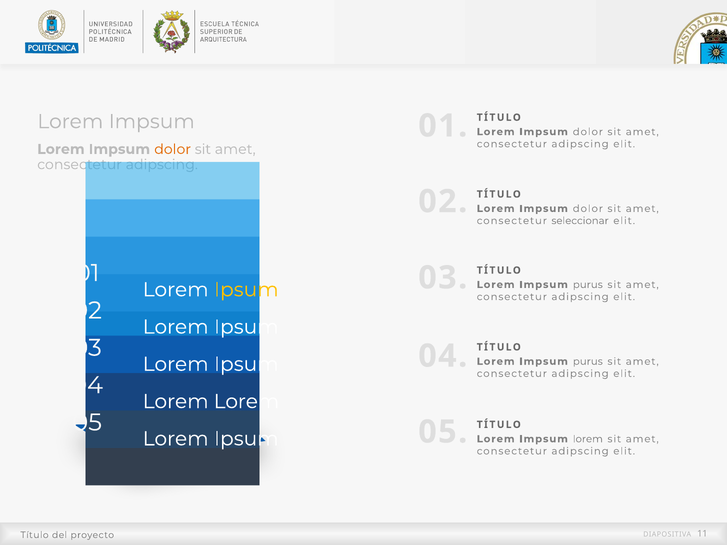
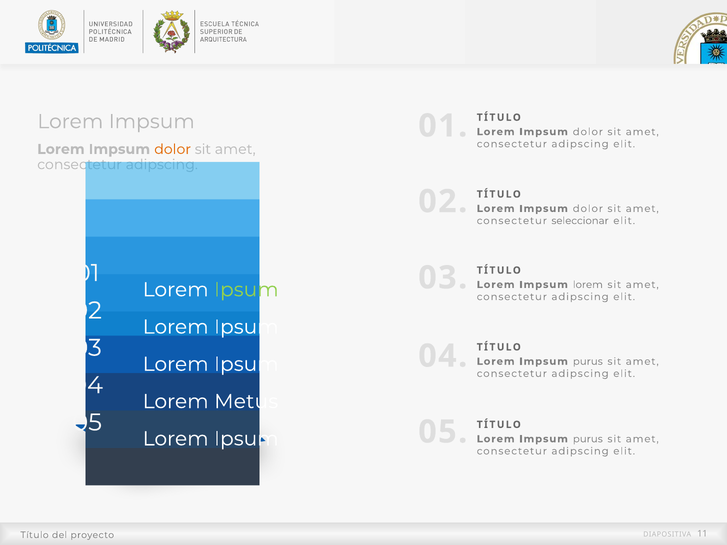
purus: purus -> lorem (588, 285)
Ipsum colour: yellow -> light green (246, 290)
Lorem: Lorem -> Metus (246, 402)
lorem: lorem -> purus (588, 439)
